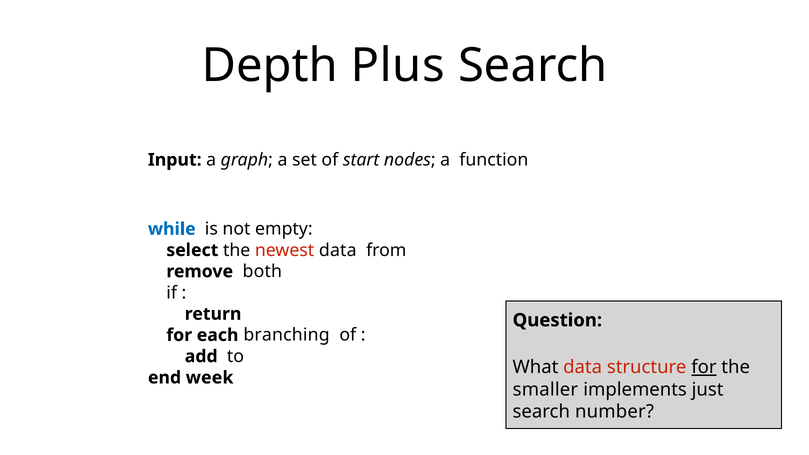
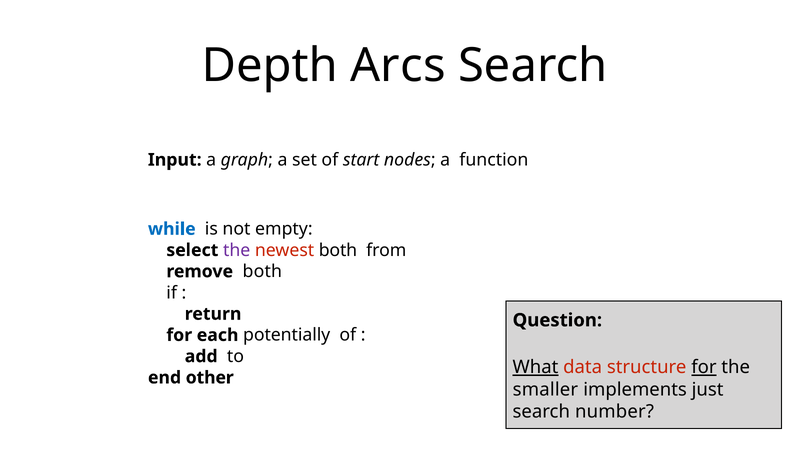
Plus: Plus -> Arcs (398, 66)
the colour: black -> purple (237, 250)
newest data: data -> both (338, 250)
branching: branching -> potentially (287, 335)
What underline: none -> present (535, 367)
week: week -> other (210, 378)
